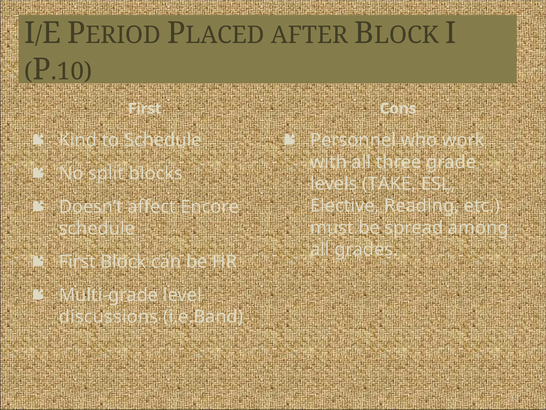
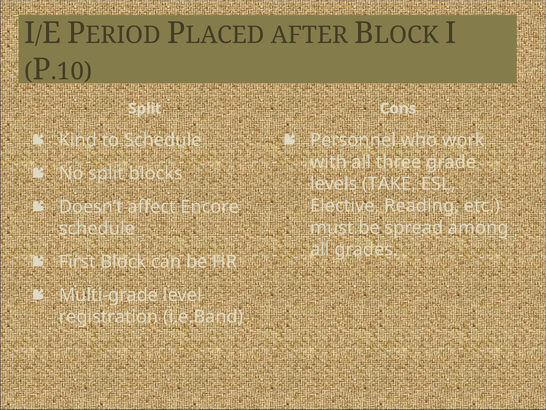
First: First -> Split (145, 108)
discussions: discussions -> registration (109, 317)
